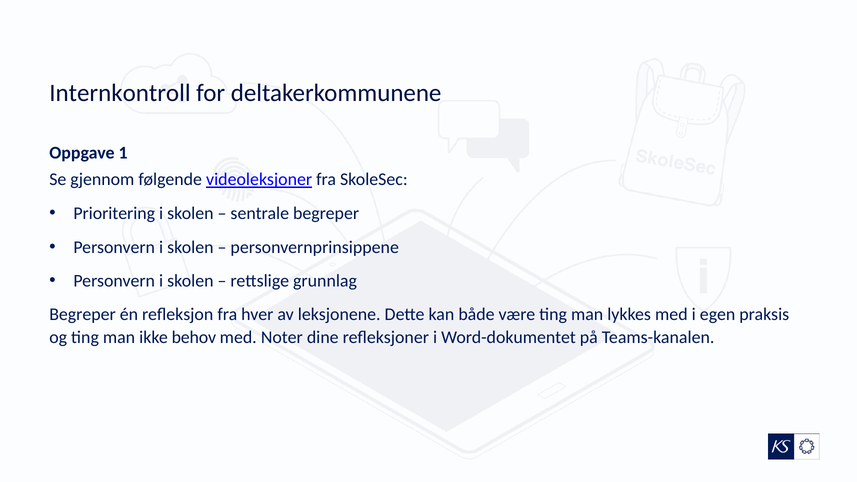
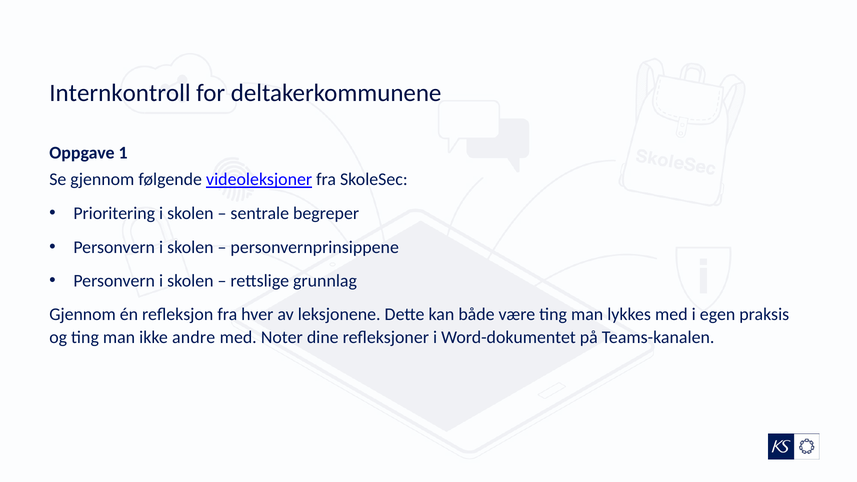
Begreper: Begreper -> Gjennom (83, 315)
behov: behov -> andre (194, 337)
